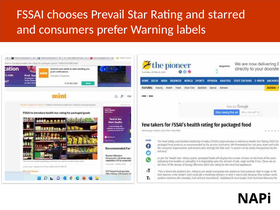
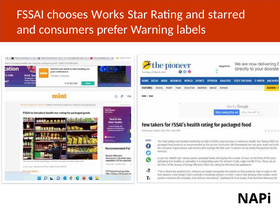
Prevail: Prevail -> Works (108, 14)
